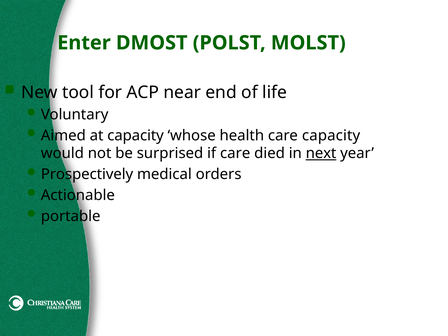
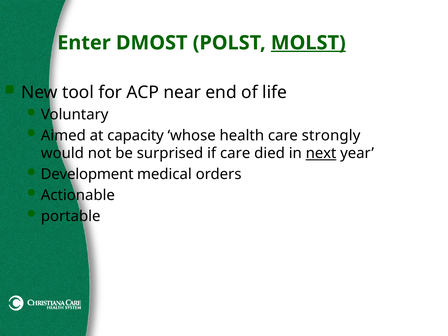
MOLST underline: none -> present (308, 43)
care capacity: capacity -> strongly (331, 135)
Prospectively: Prospectively -> Development (87, 174)
